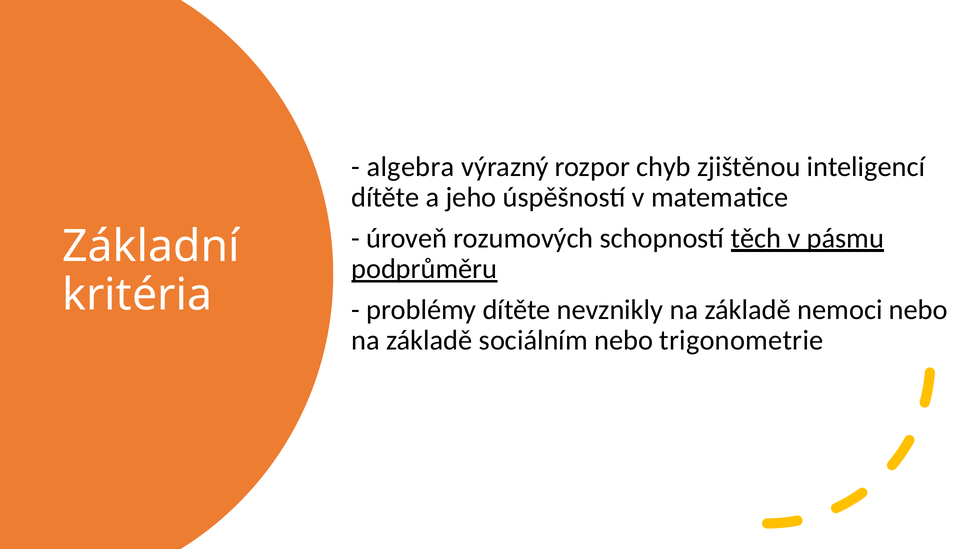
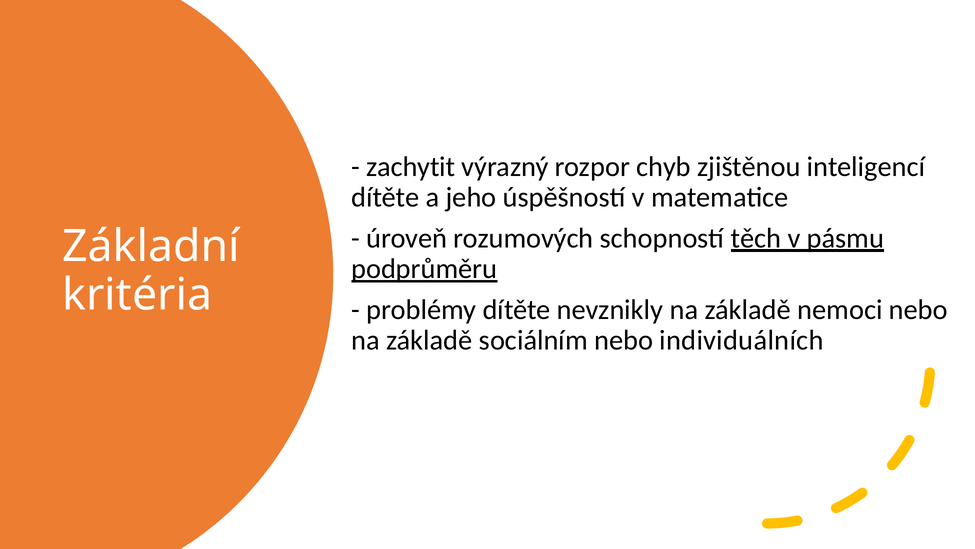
algebra: algebra -> zachytit (411, 167)
trigonometrie: trigonometrie -> individuálních (741, 340)
